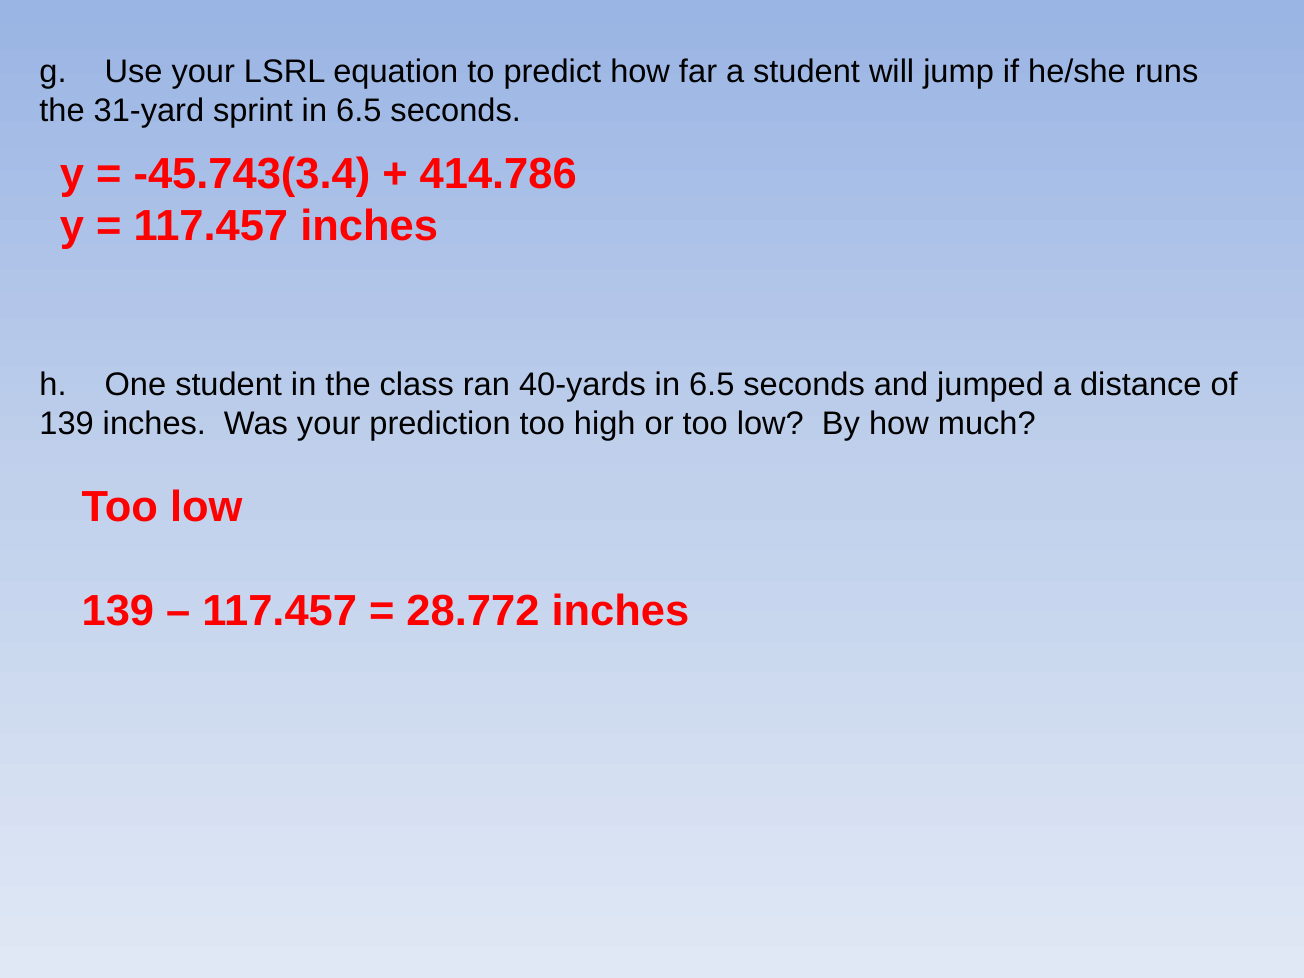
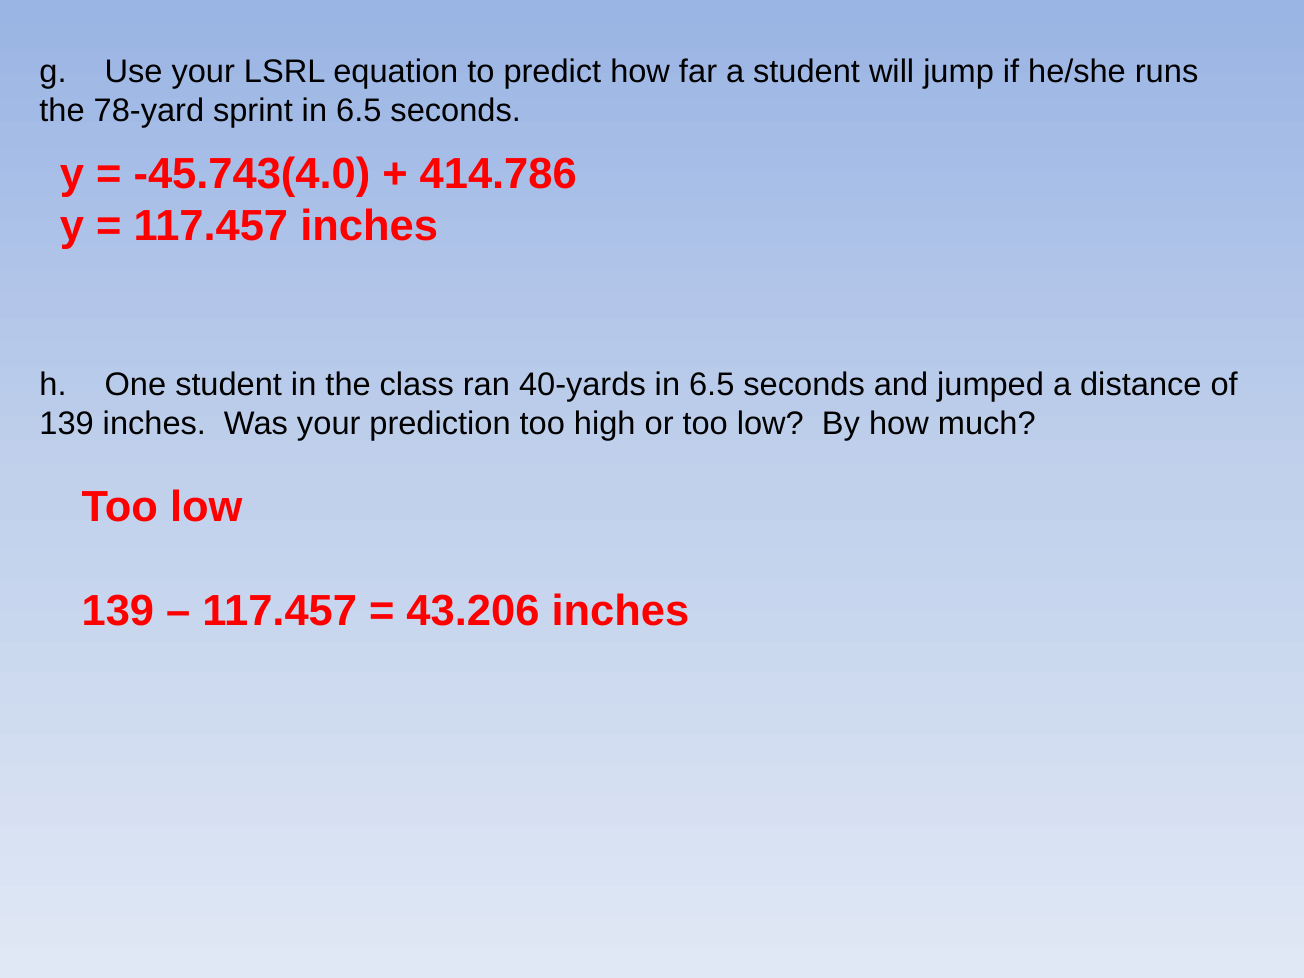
31-yard: 31-yard -> 78-yard (149, 111)
-45.743(3.4: -45.743(3.4 -> -45.743(4.0 (252, 174)
28.772: 28.772 -> 43.206 (473, 611)
